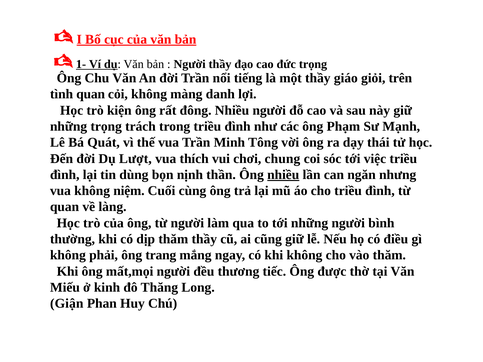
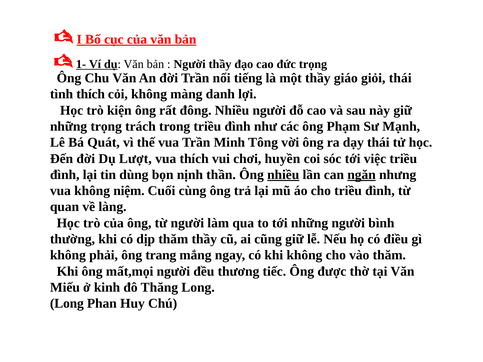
giỏi trên: trên -> thái (400, 78)
tình quan: quan -> thích (91, 94)
chung: chung -> huyền (282, 159)
ngăn underline: none -> present (362, 175)
Giận: Giận -> Long (67, 304)
